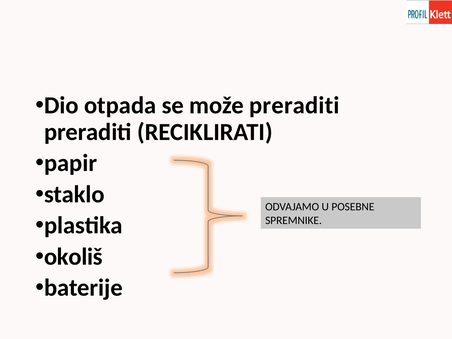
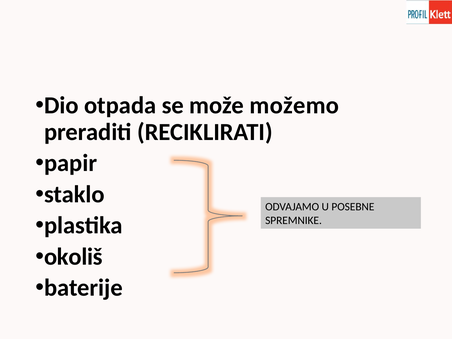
može preraditi: preraditi -> možemo (294, 106)
